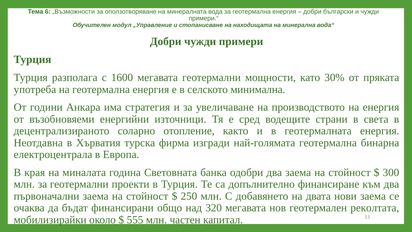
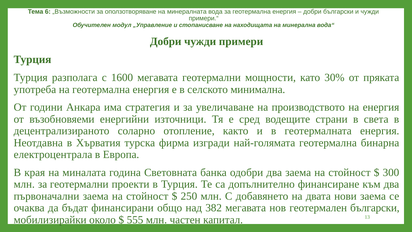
320: 320 -> 382 (214, 208)
геотермален реколтата: реколтата -> български (375, 208)
